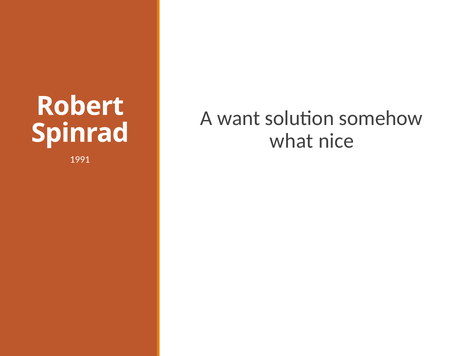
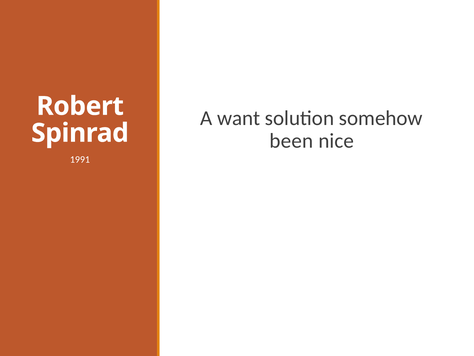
what: what -> been (291, 141)
